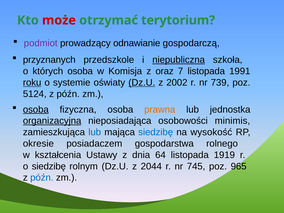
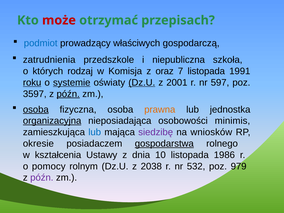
terytorium: terytorium -> przepisach (178, 20)
podmiot colour: purple -> blue (41, 43)
odnawianie: odnawianie -> właściwych (137, 43)
przyznanych: przyznanych -> zatrudnienia (49, 60)
niepubliczna underline: present -> none (179, 60)
których osoba: osoba -> rodzaj (80, 71)
systemie underline: none -> present (72, 83)
2002: 2002 -> 2001 (177, 83)
739: 739 -> 597 (220, 83)
5124: 5124 -> 3597 (35, 94)
późn underline: none -> present (68, 94)
siedzibę colour: blue -> purple (156, 132)
wysokość: wysokość -> wniosków (211, 132)
gospodarstwa underline: none -> present (164, 144)
64: 64 -> 10 (160, 155)
1919: 1919 -> 1986 (224, 155)
o siedzibę: siedzibę -> pomocy (49, 166)
2044: 2044 -> 2038 (151, 166)
745: 745 -> 532 (196, 166)
965: 965 -> 979 (239, 166)
późn colour: blue -> purple (42, 178)
